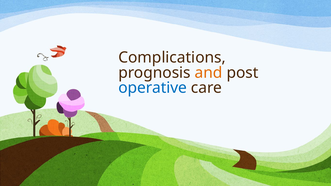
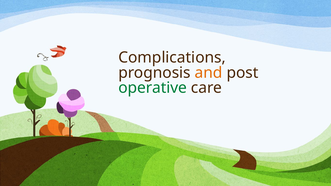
operative colour: blue -> green (153, 88)
